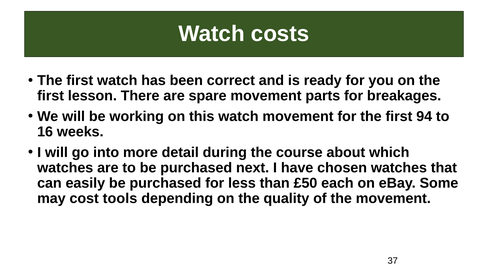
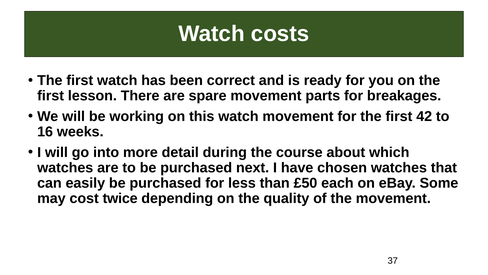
94: 94 -> 42 (424, 116)
tools: tools -> twice (120, 198)
